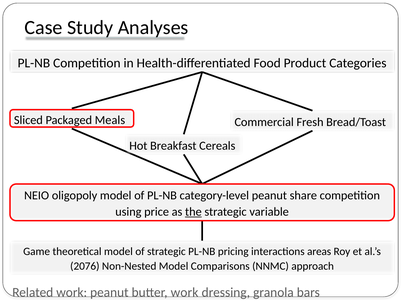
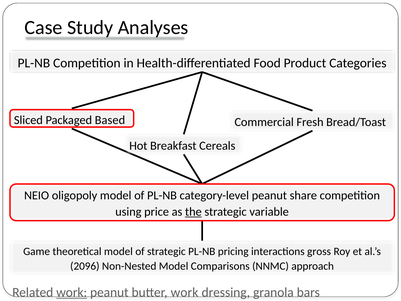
Meals: Meals -> Based (110, 120)
areas: areas -> gross (319, 251)
2076: 2076 -> 2096 (85, 266)
work underline: none -> present (72, 292)
